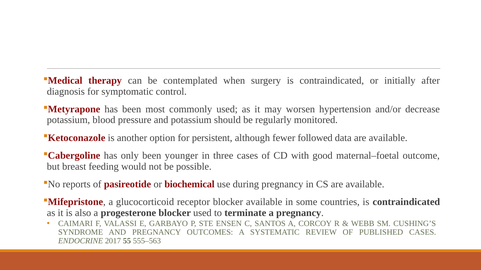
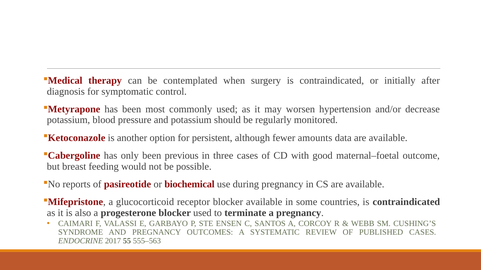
followed: followed -> amounts (315, 138)
younger: younger -> previous (182, 156)
